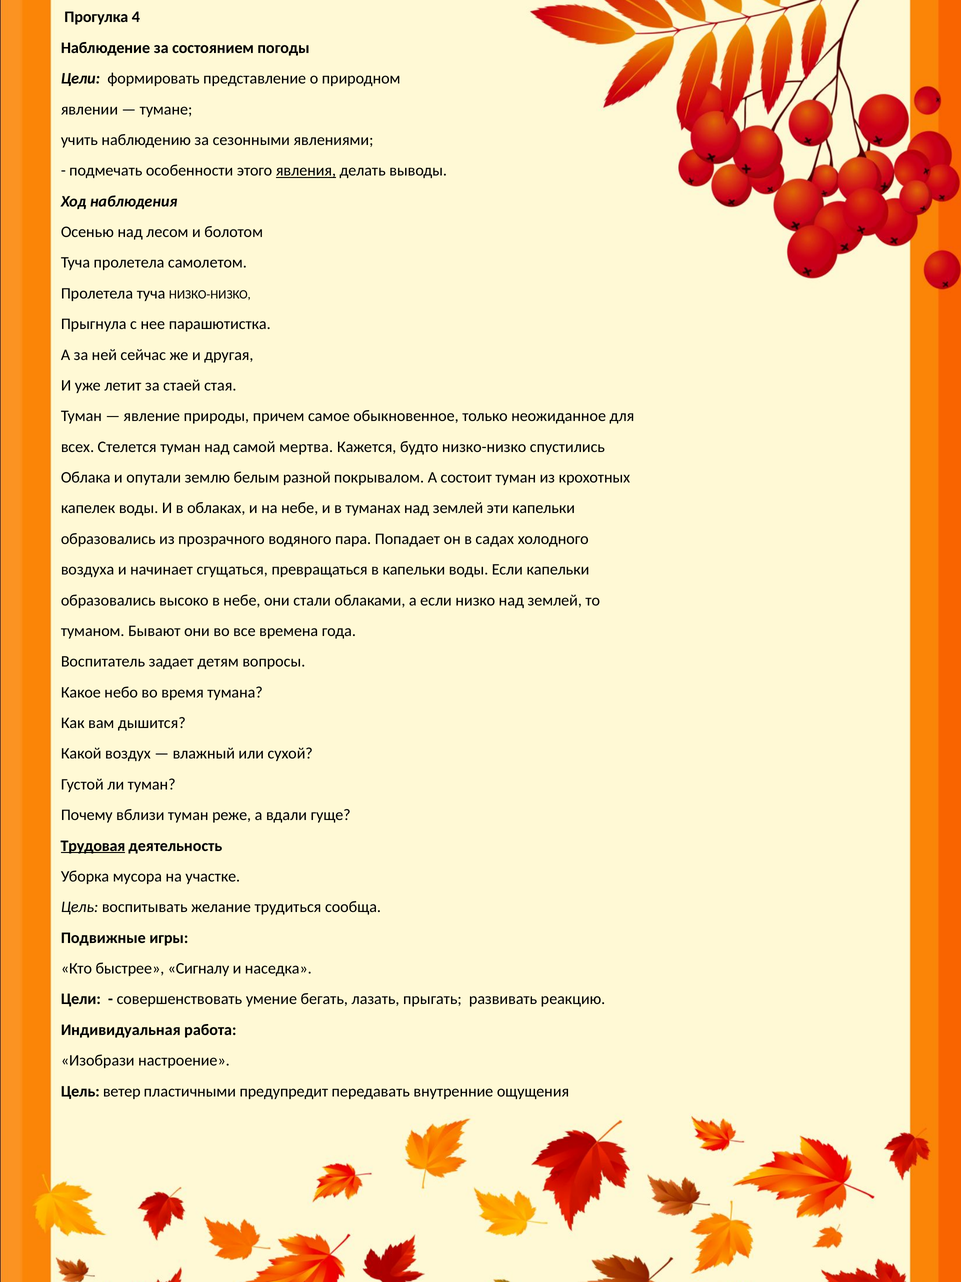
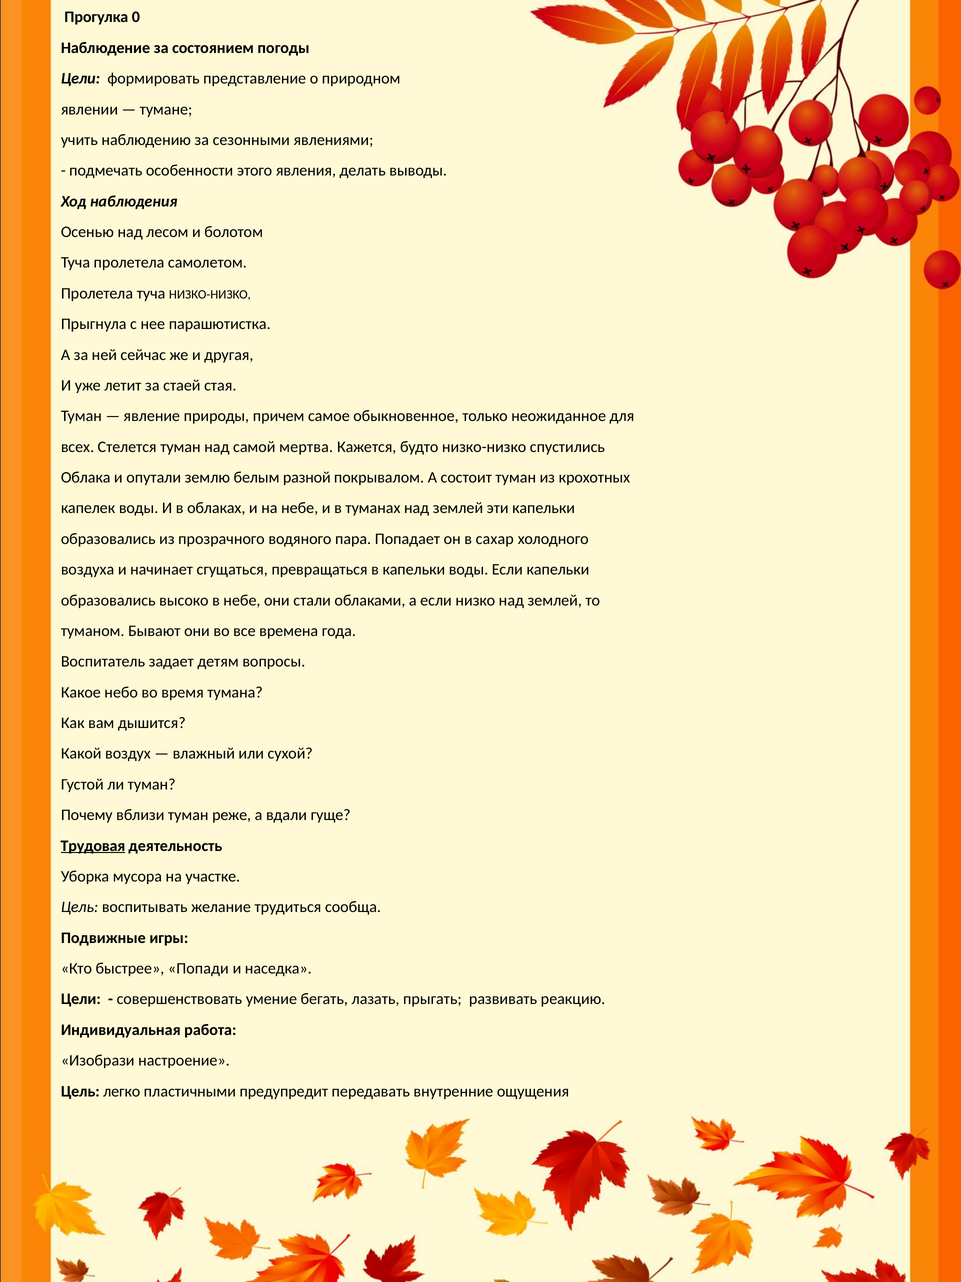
4: 4 -> 0 (136, 17)
явления underline: present -> none (306, 171)
садах: садах -> сахар (495, 539)
Сигналу: Сигналу -> Попади (198, 968)
ветер: ветер -> легко (122, 1091)
